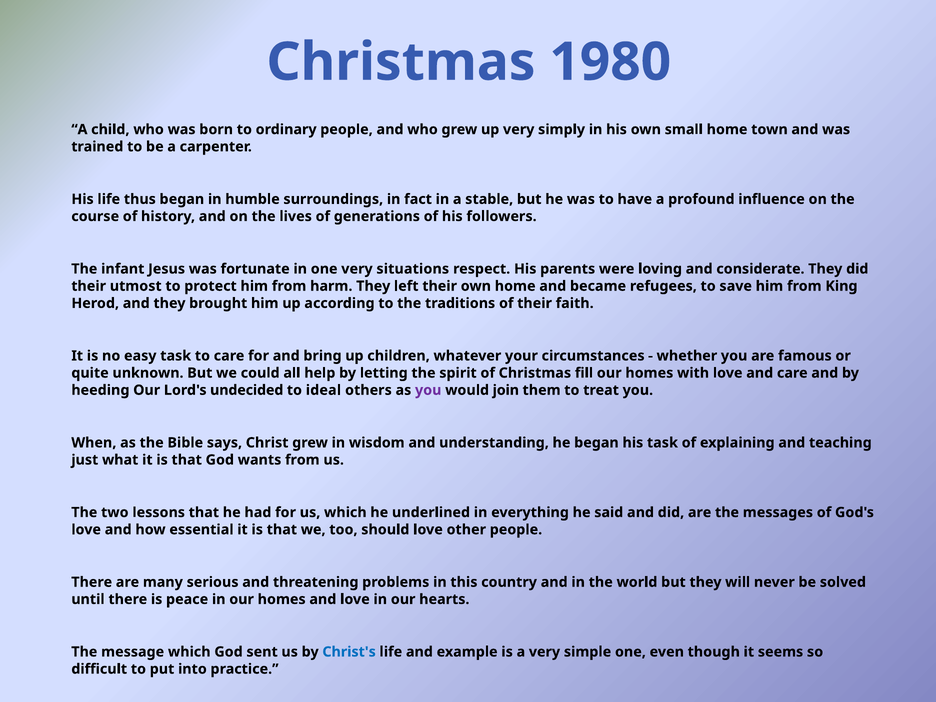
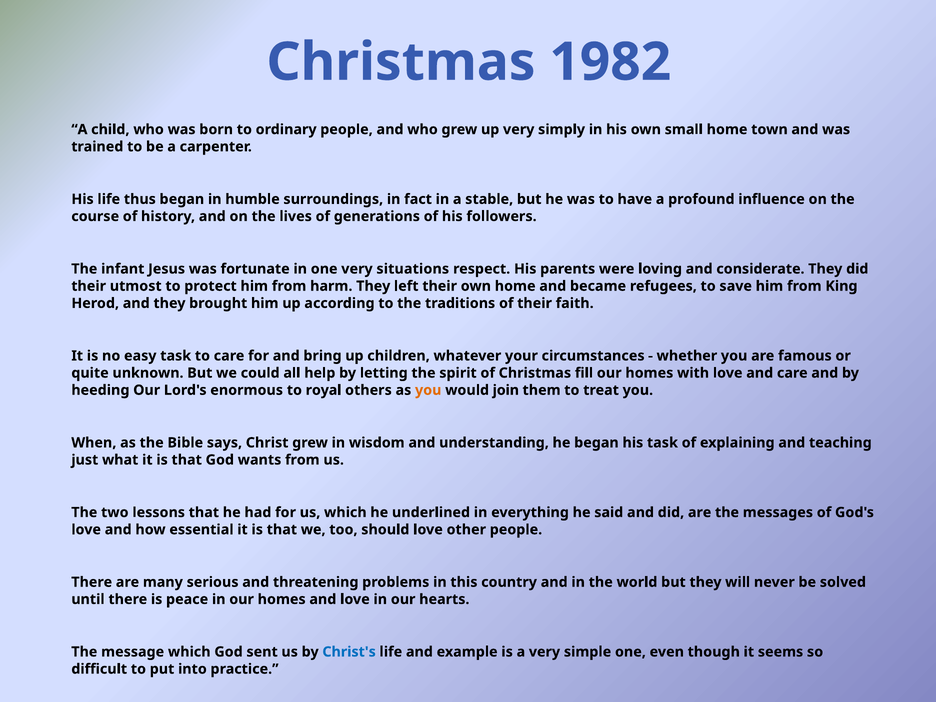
1980: 1980 -> 1982 (610, 62)
undecided: undecided -> enormous (247, 390)
ideal: ideal -> royal (324, 390)
you colour: purple -> orange (428, 390)
